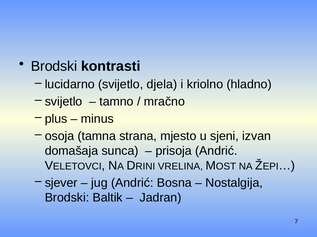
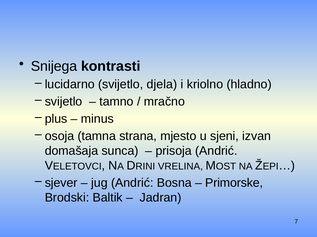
Brodski: Brodski -> Snijega (54, 67)
Nostalgija: Nostalgija -> Primorske (234, 183)
